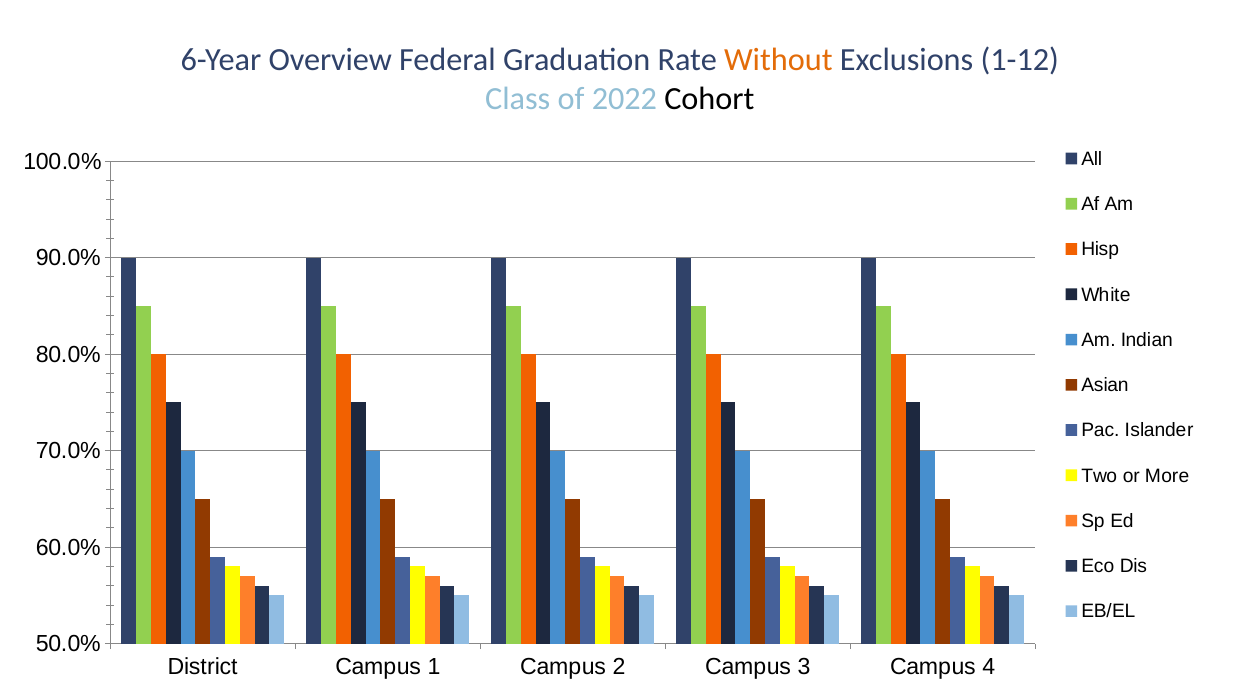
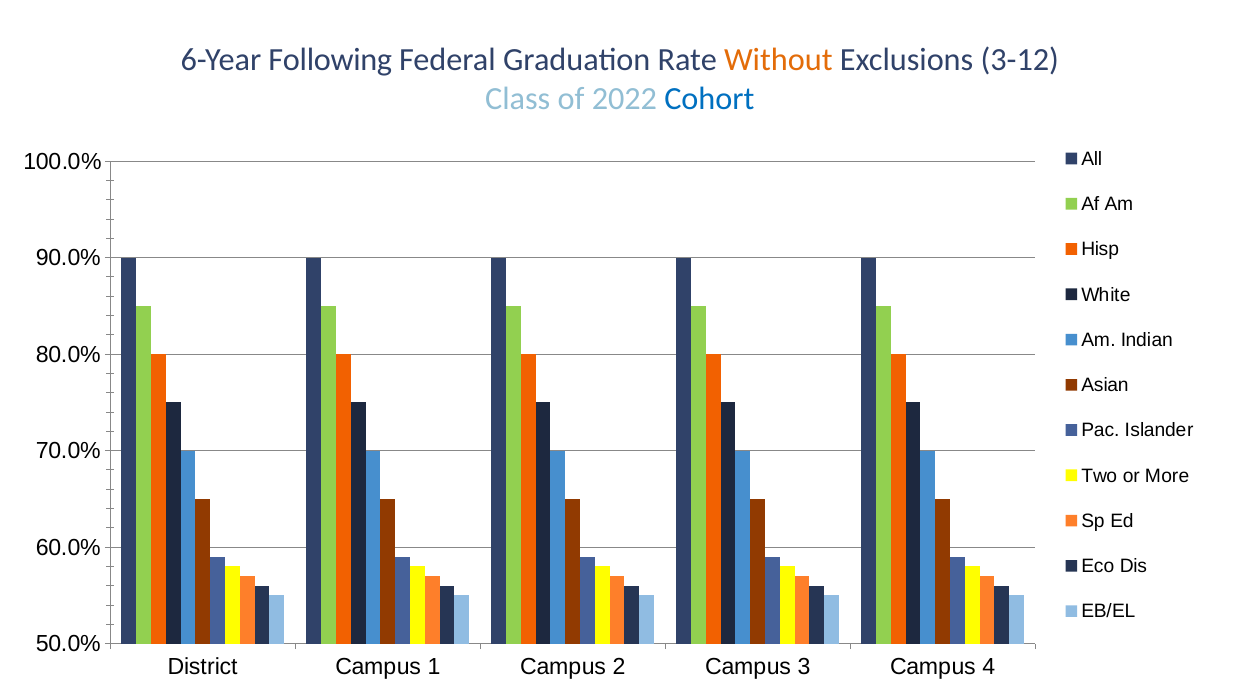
Overview: Overview -> Following (330, 60)
1-12: 1-12 -> 3-12 (1020, 60)
Cohort colour: black -> blue (709, 99)
